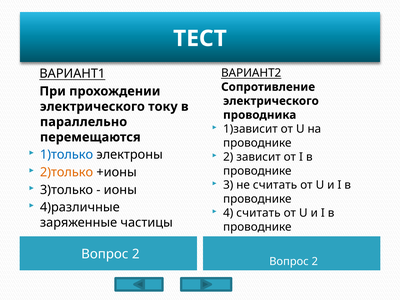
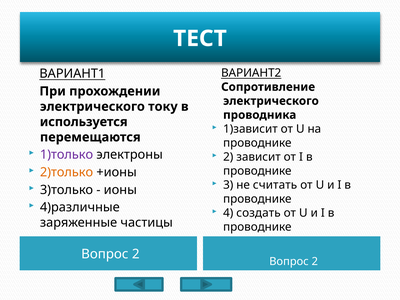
параллельно: параллельно -> используется (84, 122)
1)только colour: blue -> purple (67, 155)
4 считать: считать -> создать (258, 213)
